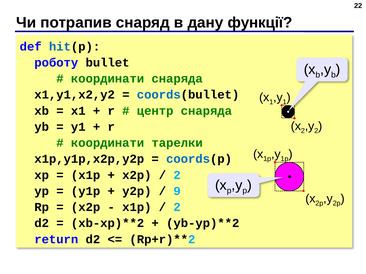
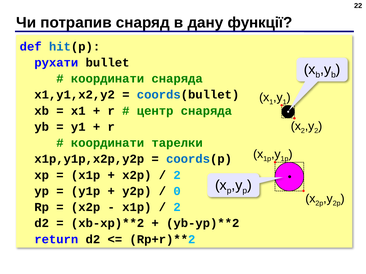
роботу: роботу -> рухати (56, 63)
9: 9 -> 0 (177, 191)
